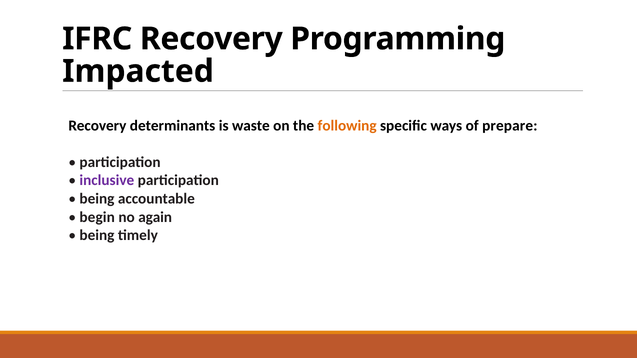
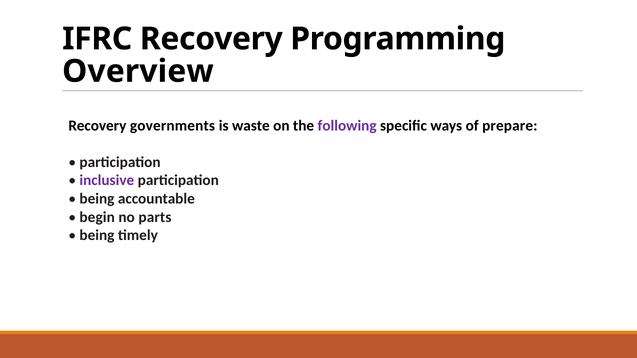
Impacted: Impacted -> Overview (138, 71)
determinants: determinants -> governments (173, 126)
following colour: orange -> purple (347, 126)
again: again -> parts (155, 217)
